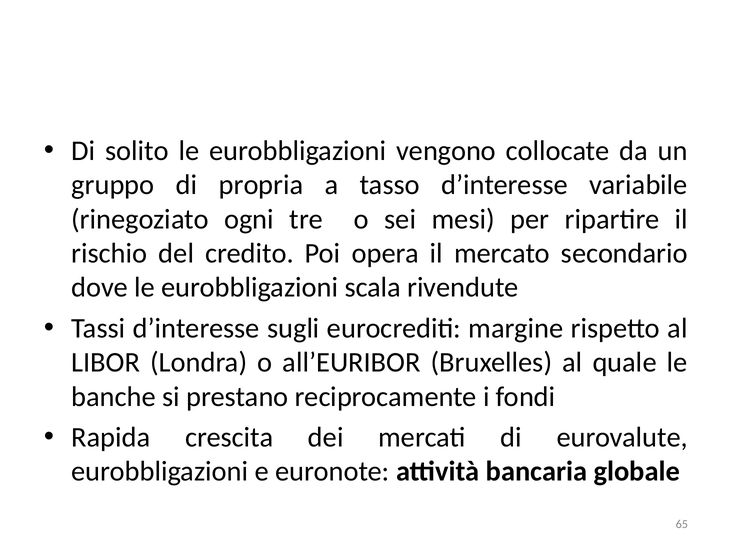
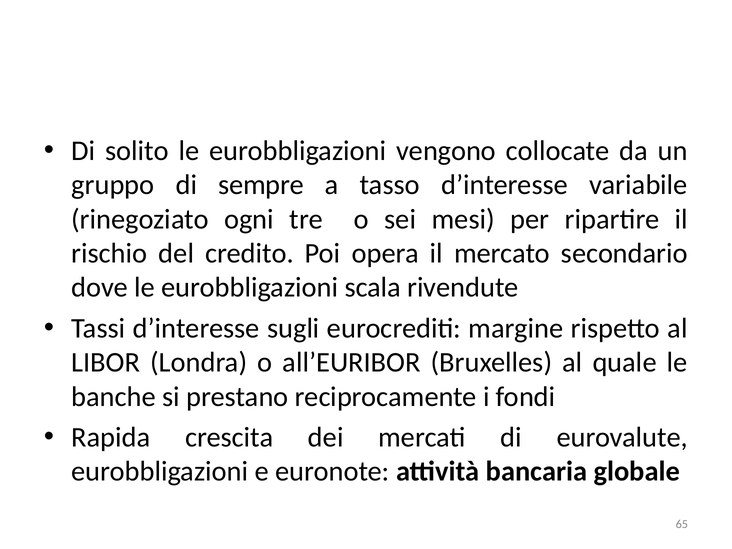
propria: propria -> sempre (261, 185)
